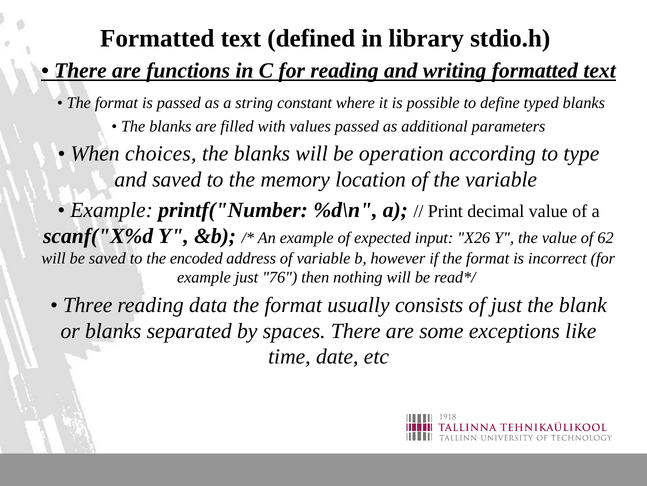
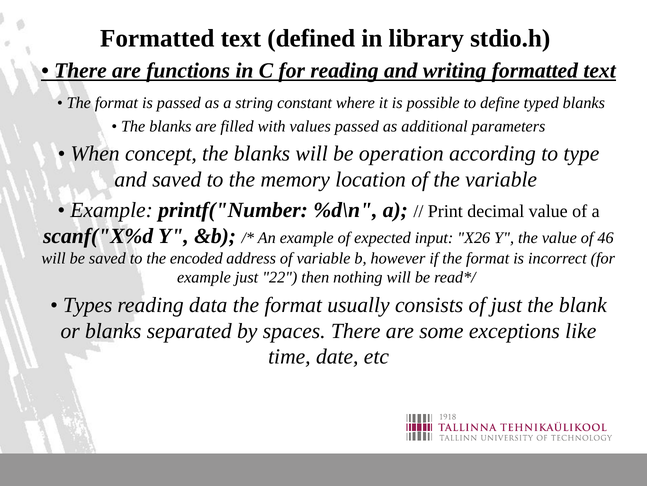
choices: choices -> concept (161, 154)
62: 62 -> 46 (606, 237)
76: 76 -> 22 (280, 277)
Three: Three -> Types (88, 305)
